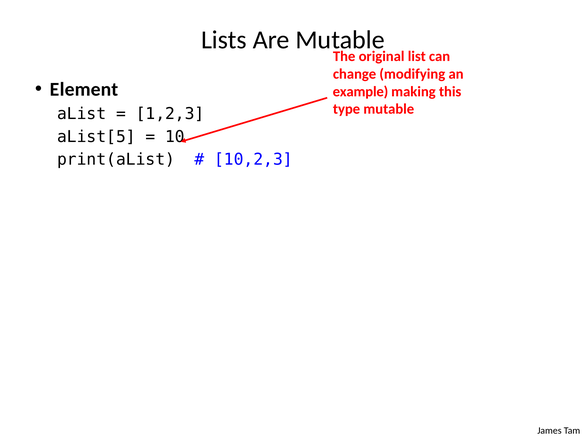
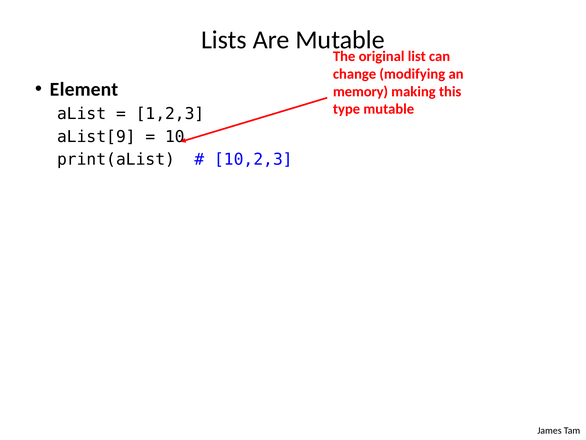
example: example -> memory (360, 91)
aList[5: aList[5 -> aList[9 (96, 137)
